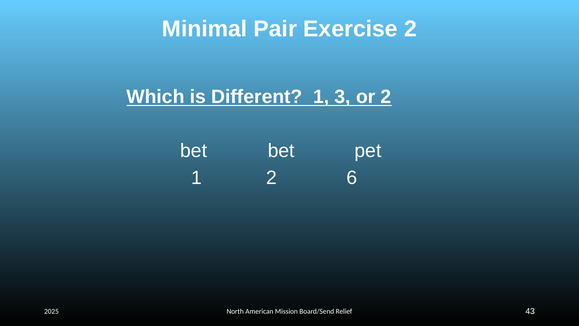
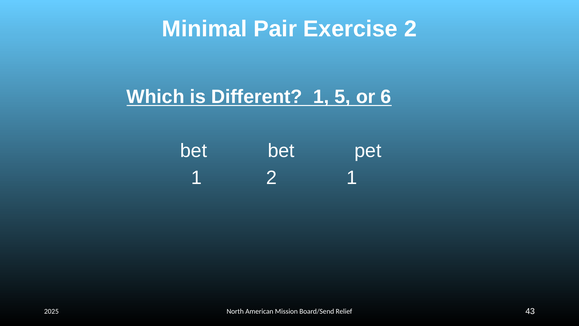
3: 3 -> 5 (343, 97)
or 2: 2 -> 6 (386, 97)
2 6: 6 -> 1 (352, 178)
